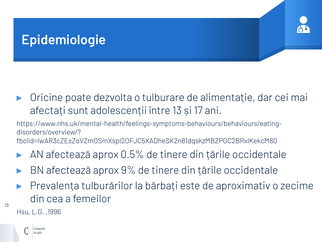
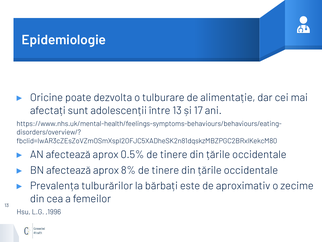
9%: 9% -> 8% (128, 170)
